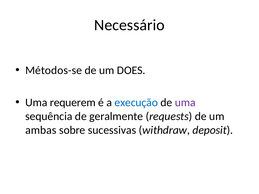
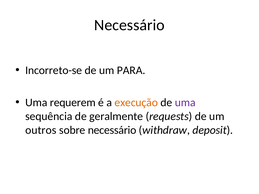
Métodos-se: Métodos-se -> Incorreto-se (54, 70)
DOES: DOES -> PARA (131, 70)
execução colour: blue -> orange (136, 103)
ambas: ambas -> outros (41, 130)
sobre sucessivas: sucessivas -> necessário (112, 130)
